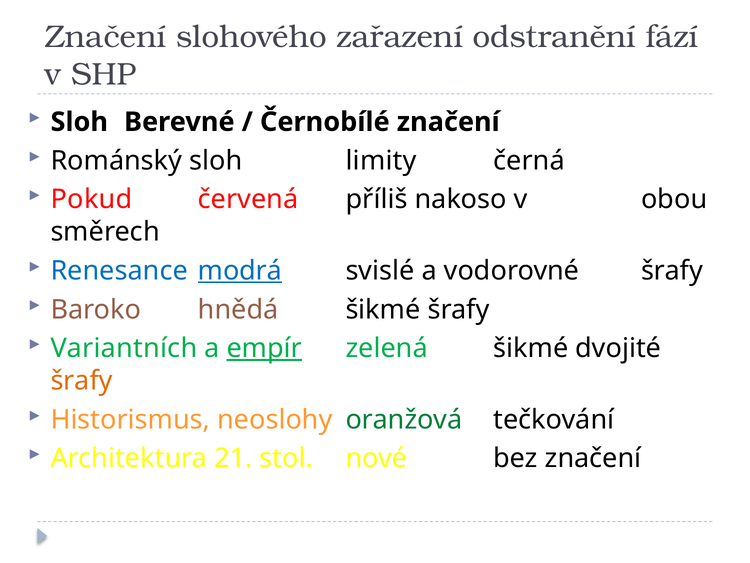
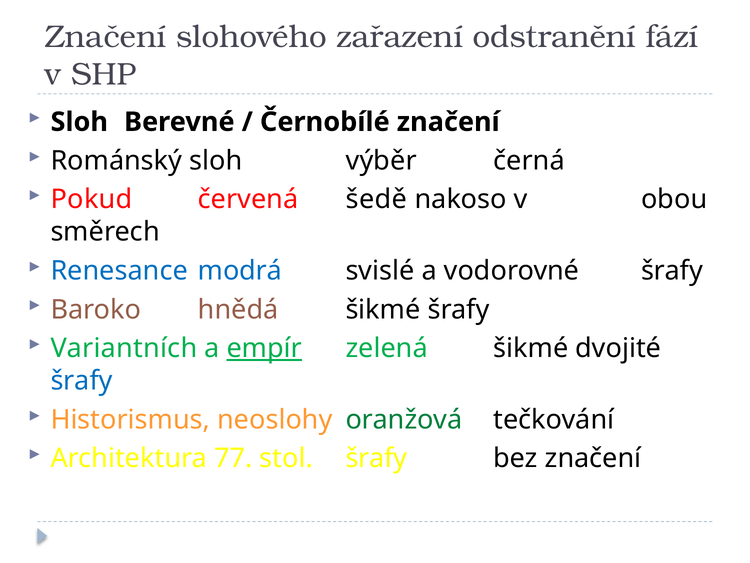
limity: limity -> výběr (381, 161)
příliš: příliš -> šedě (376, 199)
modrá underline: present -> none (240, 271)
šrafy colour: orange -> blue (82, 381)
21: 21 -> 77 (233, 458)
stol nové: nové -> šrafy (376, 458)
